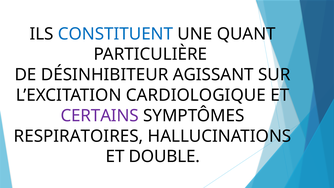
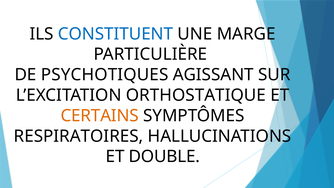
QUANT: QUANT -> MARGE (246, 34)
DÉSINHIBITEUR: DÉSINHIBITEUR -> PSYCHOTIQUES (105, 75)
CARDIOLOGIQUE: CARDIOLOGIQUE -> ORTHOSTATIQUE (196, 95)
CERTAINS colour: purple -> orange (100, 116)
